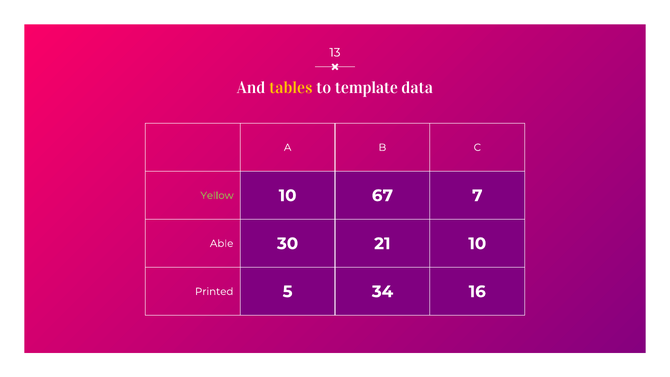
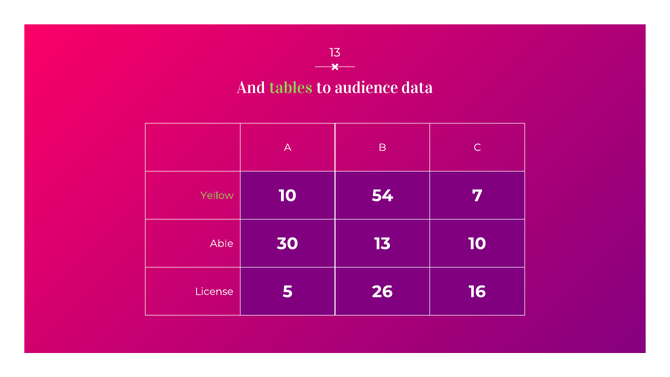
tables colour: yellow -> light green (291, 88)
template: template -> audience (366, 88)
67: 67 -> 54 (383, 196)
30 21: 21 -> 13 (382, 244)
Printed: Printed -> License (214, 291)
34: 34 -> 26 (382, 292)
